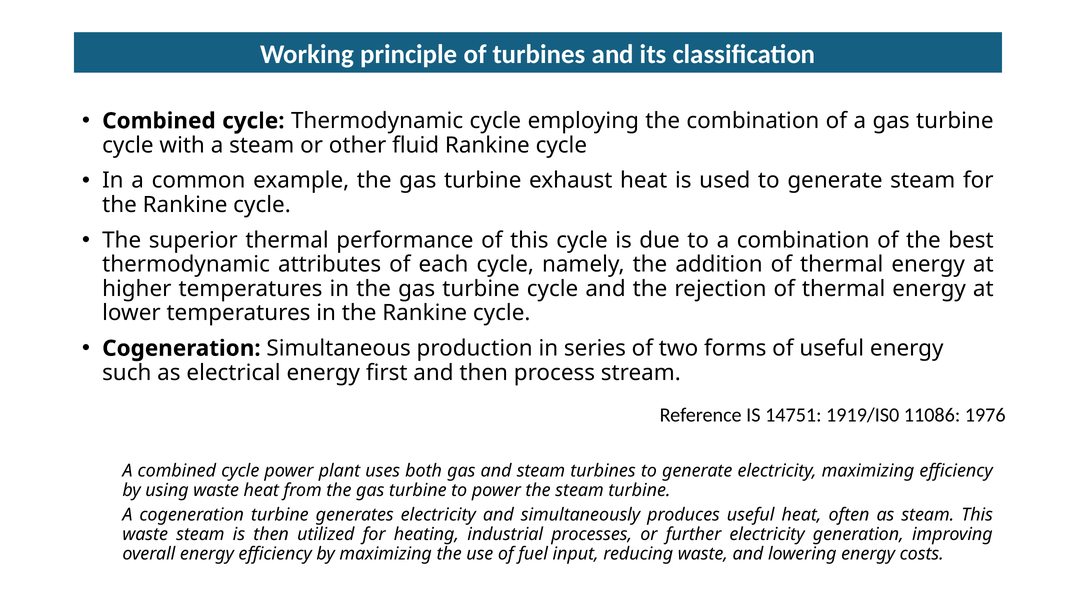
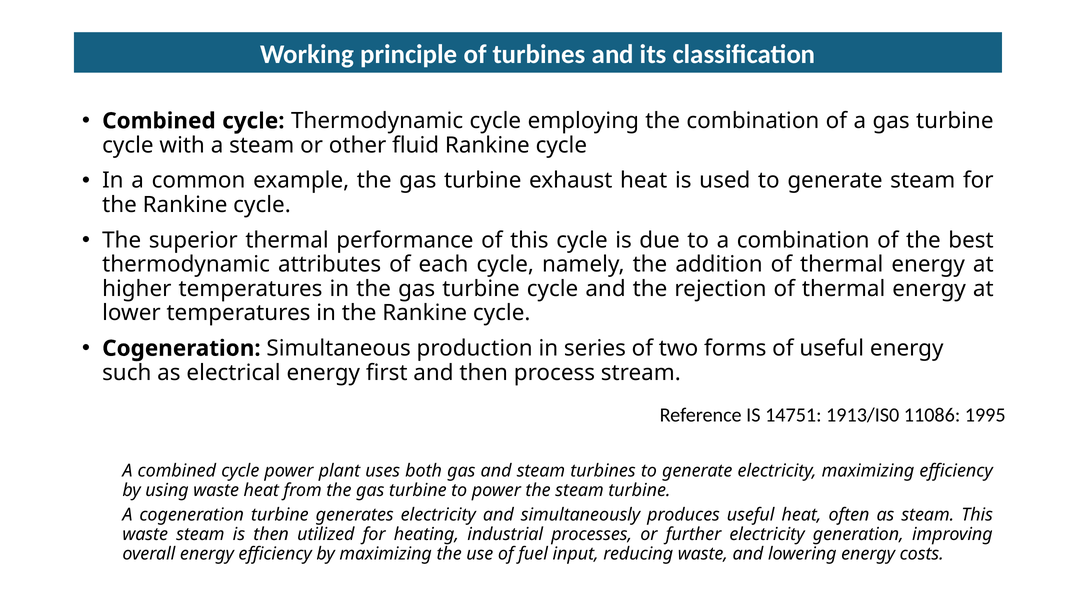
1919/IS0: 1919/IS0 -> 1913/IS0 (863, 415)
1976: 1976 -> 1995 (985, 415)
